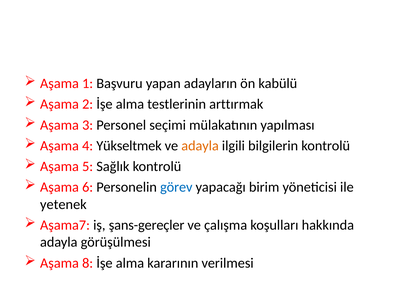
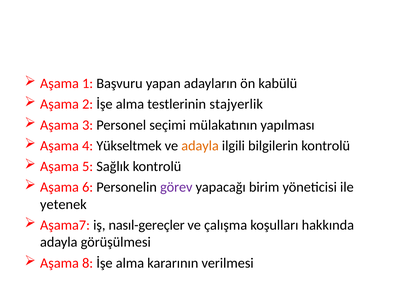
arttırmak: arttırmak -> stajyerlik (236, 104)
görev colour: blue -> purple (176, 187)
şans-gereçler: şans-gereçler -> nasıl-gereçler (147, 225)
